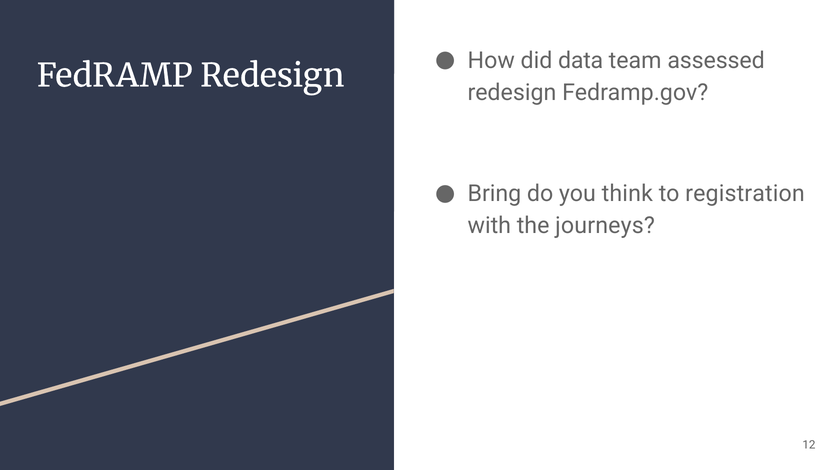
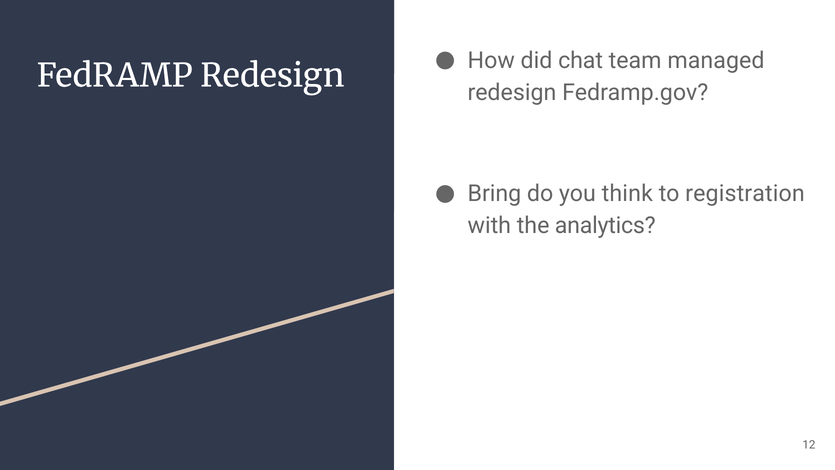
data: data -> chat (581, 61)
assessed: assessed -> managed (716, 61)
journeys: journeys -> analytics (605, 226)
